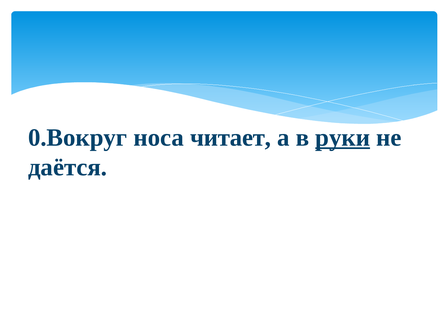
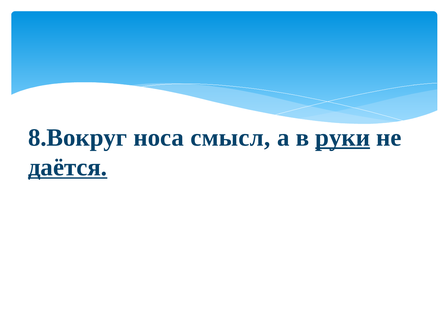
0.Вокруг: 0.Вокруг -> 8.Вокруг (78, 138)
читает: читает -> смысл (230, 138)
даётся underline: none -> present (68, 167)
